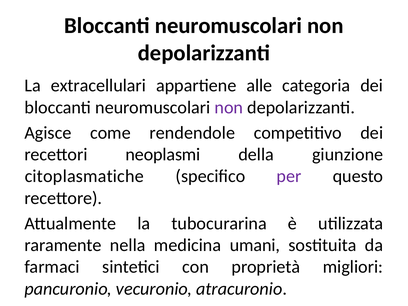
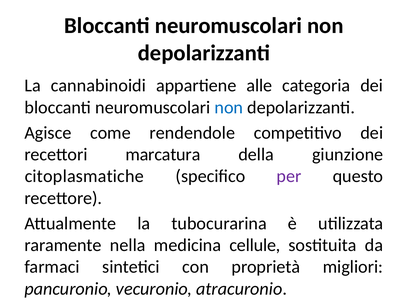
extracellulari: extracellulari -> cannabinoidi (98, 86)
non colour: purple -> blue (229, 107)
neoplasmi: neoplasmi -> marcatura (163, 155)
umani: umani -> cellule (255, 245)
